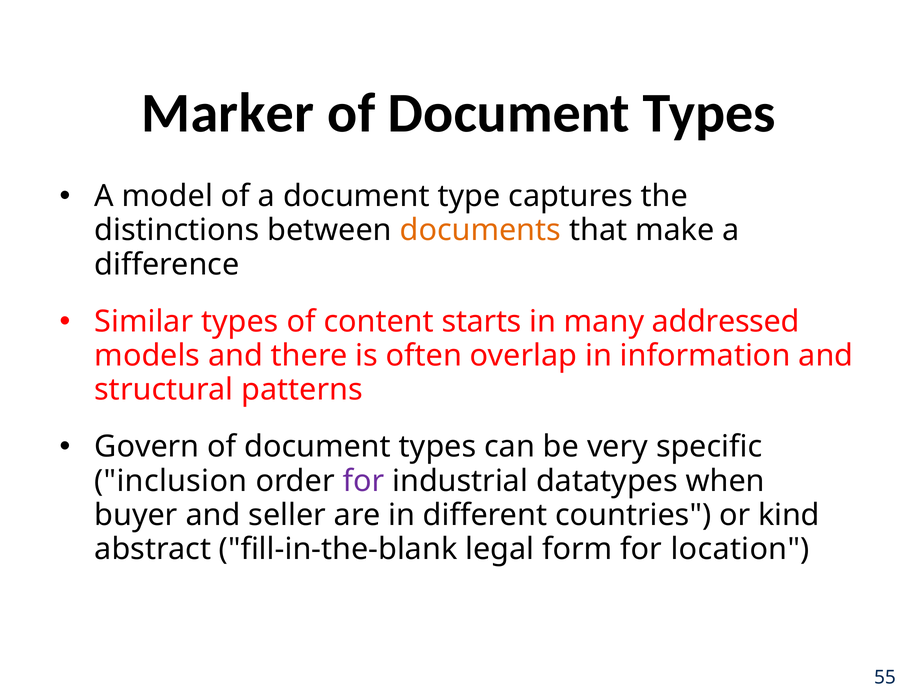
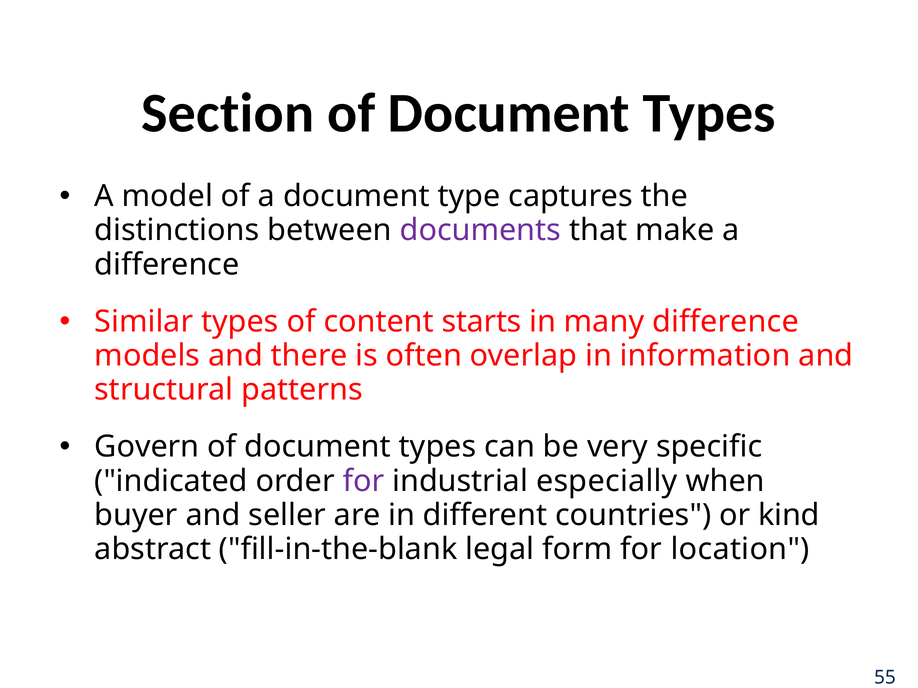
Marker: Marker -> Section (228, 113)
documents colour: orange -> purple (480, 230)
many addressed: addressed -> difference (725, 322)
inclusion: inclusion -> indicated (171, 481)
datatypes: datatypes -> especially (607, 481)
